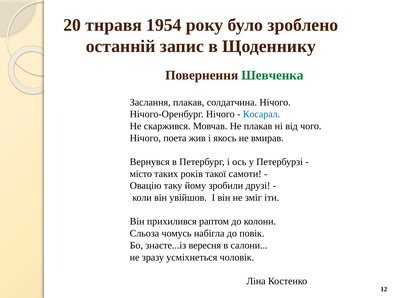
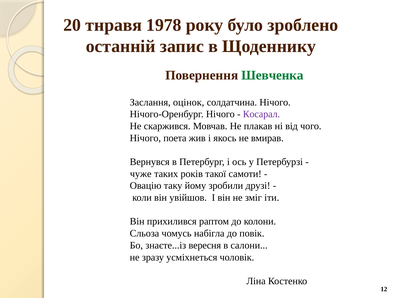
1954: 1954 -> 1978 (164, 25)
Заслання плакав: плакав -> оцінок (189, 102)
Косарал colour: blue -> purple (261, 114)
місто: місто -> чуже (141, 174)
